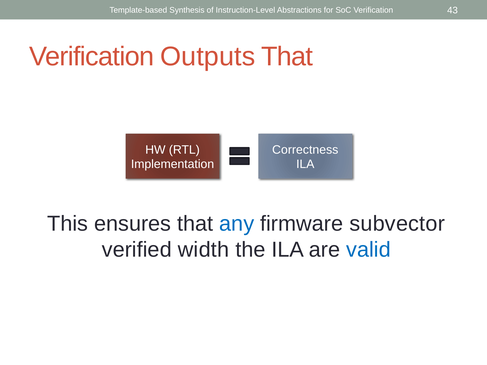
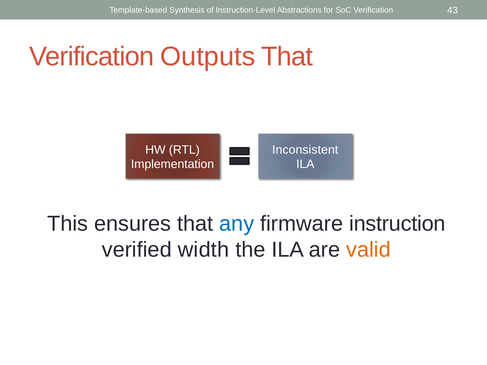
Correctness: Correctness -> Inconsistent (305, 150)
subvector: subvector -> instruction (397, 224)
valid colour: blue -> orange (368, 250)
